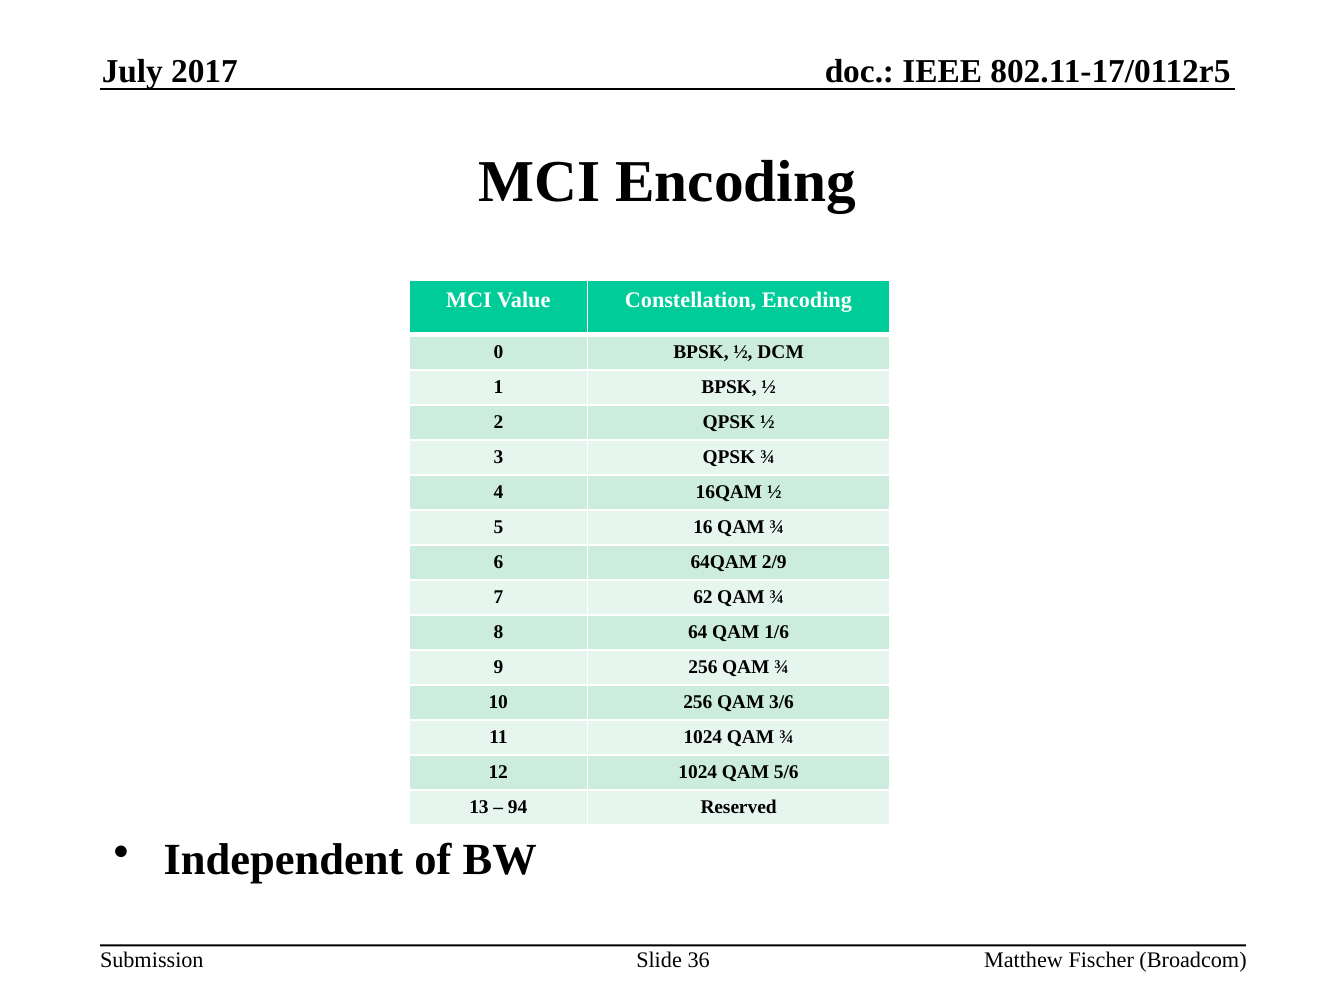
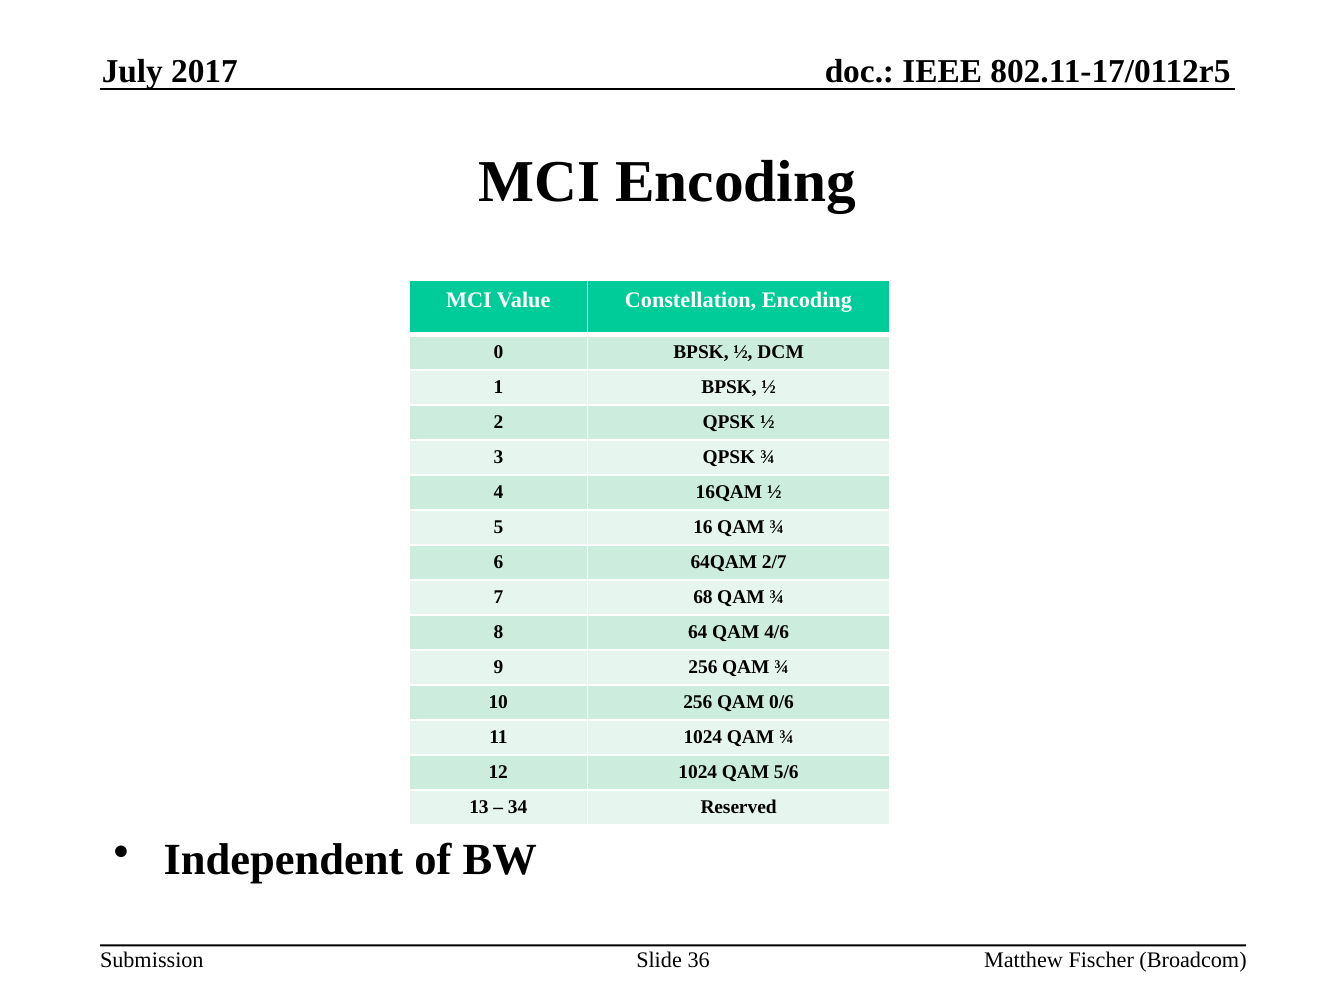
2/9: 2/9 -> 2/7 (774, 562)
62: 62 -> 68 (703, 597)
1/6: 1/6 -> 4/6 (777, 632)
3/6: 3/6 -> 0/6 (782, 702)
94: 94 -> 34 (518, 808)
